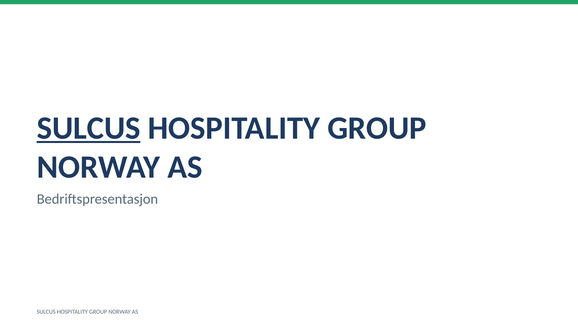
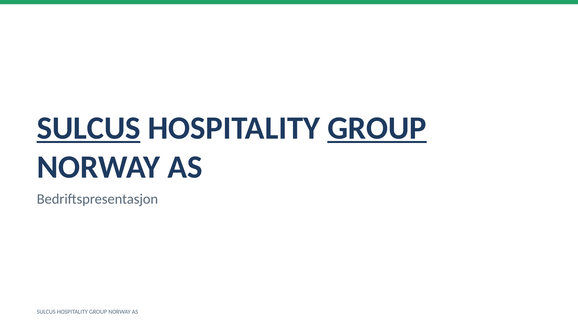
GROUP underline: none -> present (377, 128)
